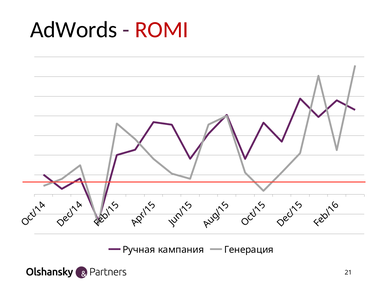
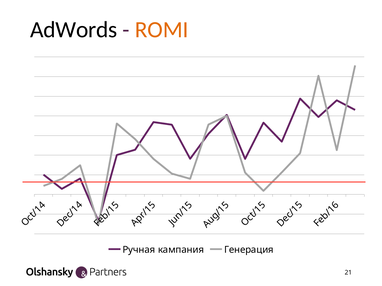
ROMI colour: red -> orange (162, 30)
